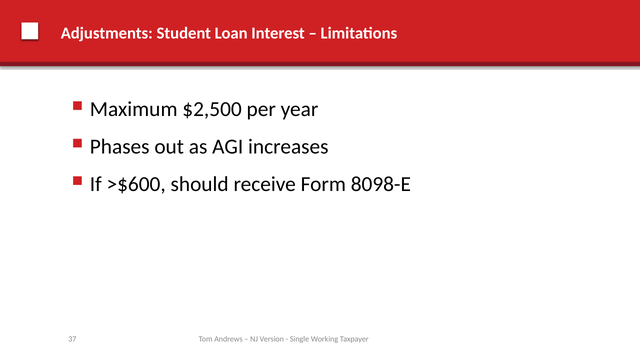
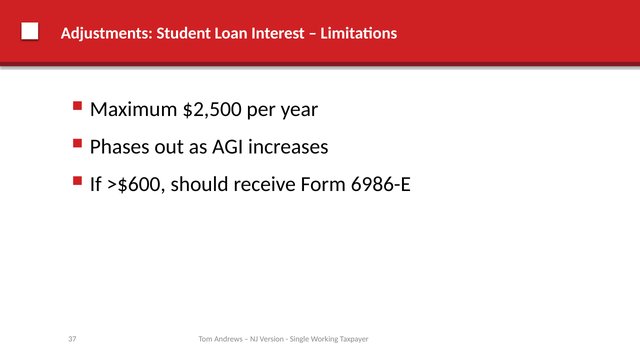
8098-E: 8098-E -> 6986-E (381, 184)
